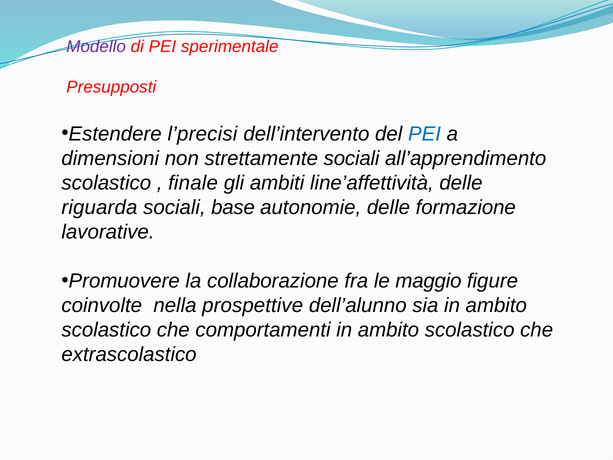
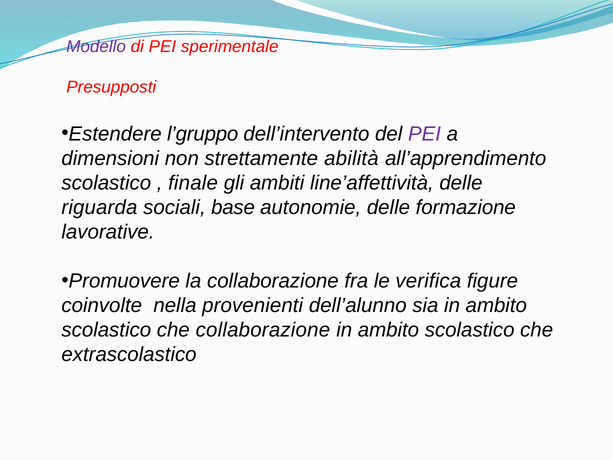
l’precisi: l’precisi -> l’gruppo (203, 134)
PEI colour: blue -> purple (425, 134)
strettamente sociali: sociali -> abilità (351, 158)
maggio: maggio -> verifica (428, 281)
prospettive: prospettive -> provenienti (253, 305)
che comportamenti: comportamenti -> collaborazione (263, 330)
